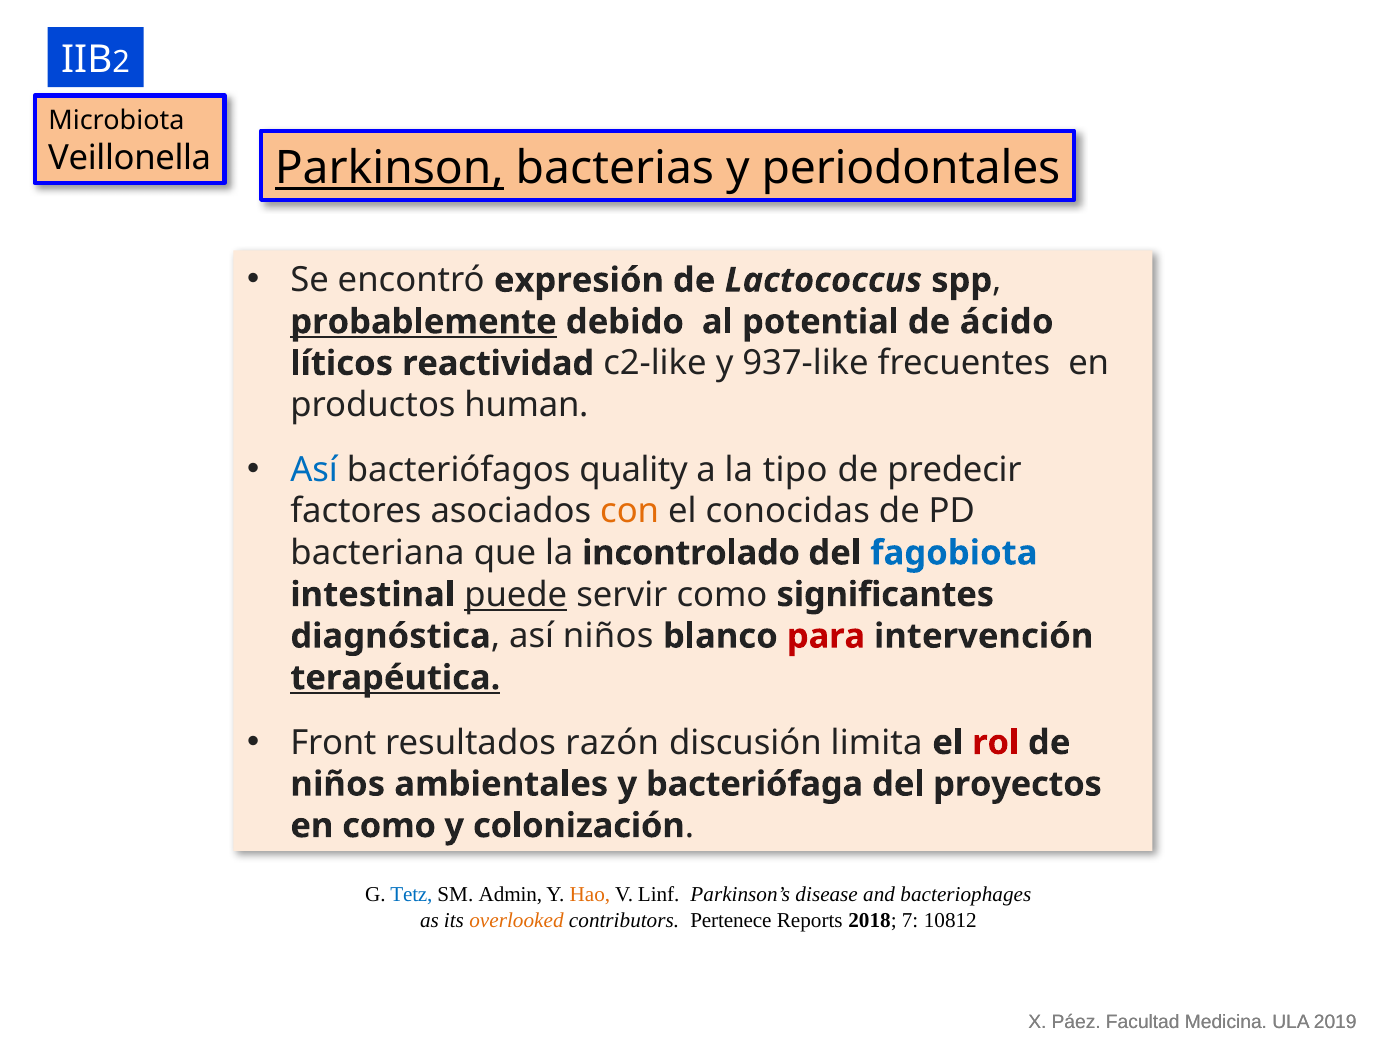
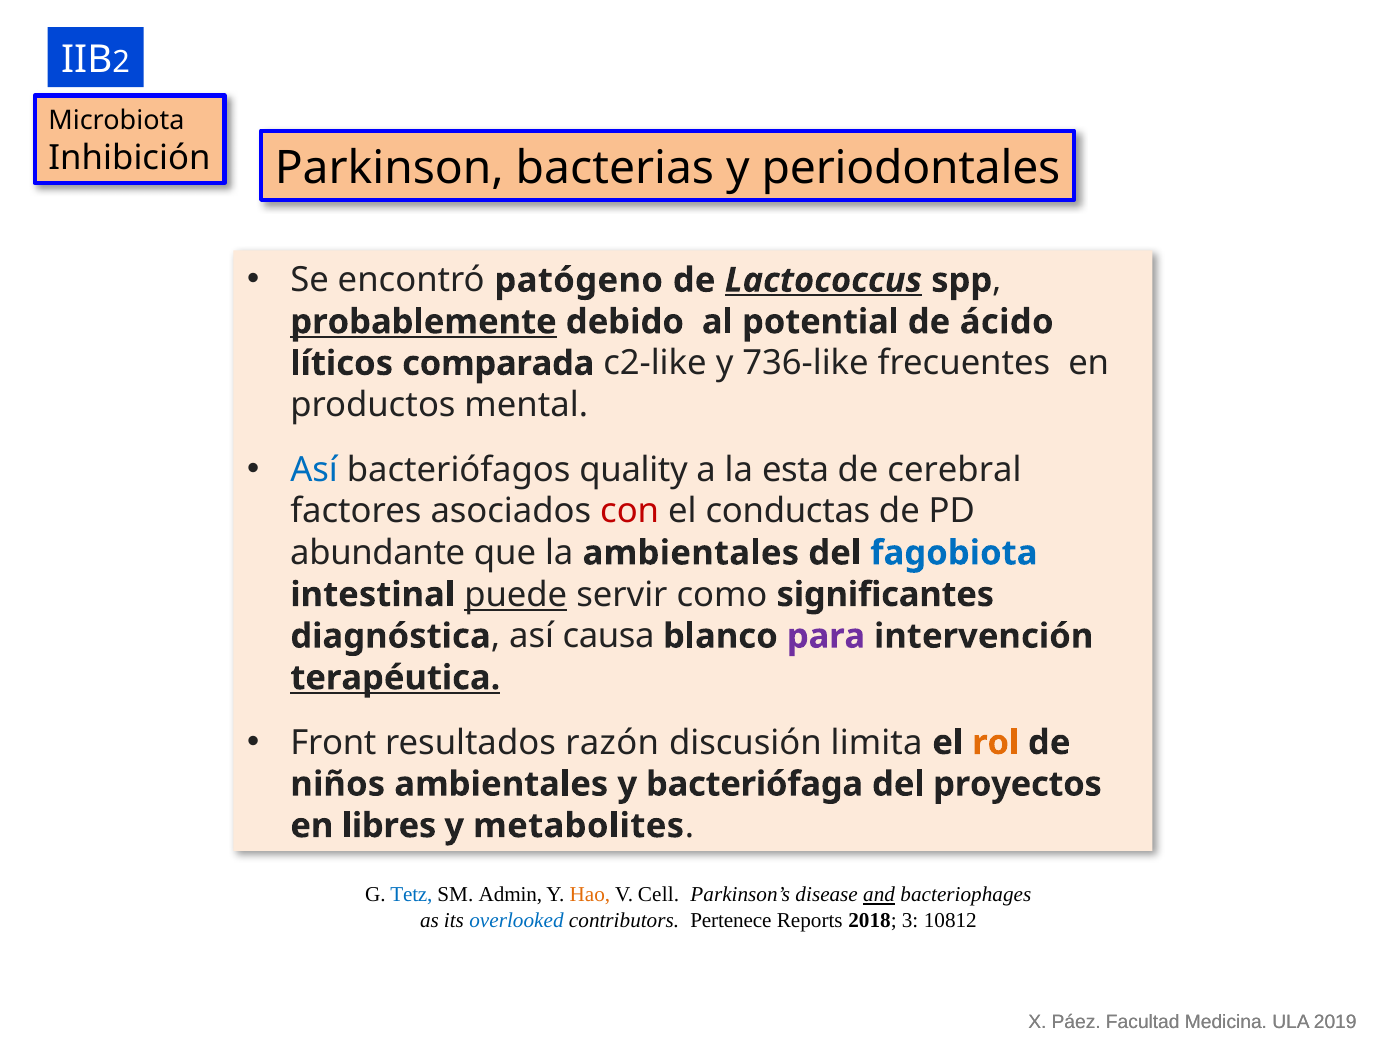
Veillonella: Veillonella -> Inhibición (130, 158)
Parkinson underline: present -> none (389, 168)
expresión: expresión -> patógeno (579, 280)
Lactococcus underline: none -> present (823, 280)
reactividad: reactividad -> comparada (498, 363)
937-like: 937-like -> 736-like (806, 363)
human: human -> mental (526, 405)
tipo: tipo -> esta (796, 470)
predecir: predecir -> cerebral (954, 470)
con colour: orange -> red (630, 511)
conocidas: conocidas -> conductas (788, 511)
bacteriana: bacteriana -> abundante (378, 553)
la incontrolado: incontrolado -> ambientales (691, 553)
así niños: niños -> causa (609, 636)
para colour: red -> purple (826, 636)
rol colour: red -> orange (996, 742)
en como: como -> libres (389, 825)
colonización: colonización -> metabolites (579, 825)
Linf: Linf -> Cell (659, 894)
and underline: none -> present (879, 894)
overlooked colour: orange -> blue (516, 920)
7: 7 -> 3 (910, 920)
